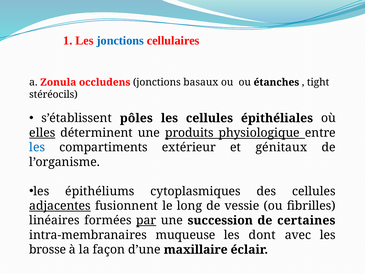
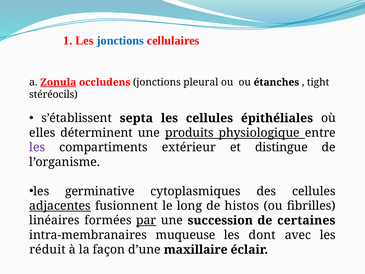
Zonula underline: none -> present (58, 82)
basaux: basaux -> pleural (201, 82)
pôles: pôles -> septa (136, 118)
elles underline: present -> none (42, 133)
les colour: blue -> purple (37, 147)
génitaux: génitaux -> distingue (281, 147)
épithéliums: épithéliums -> germinative (100, 191)
vessie: vessie -> histos (242, 206)
brosse: brosse -> réduit (47, 249)
